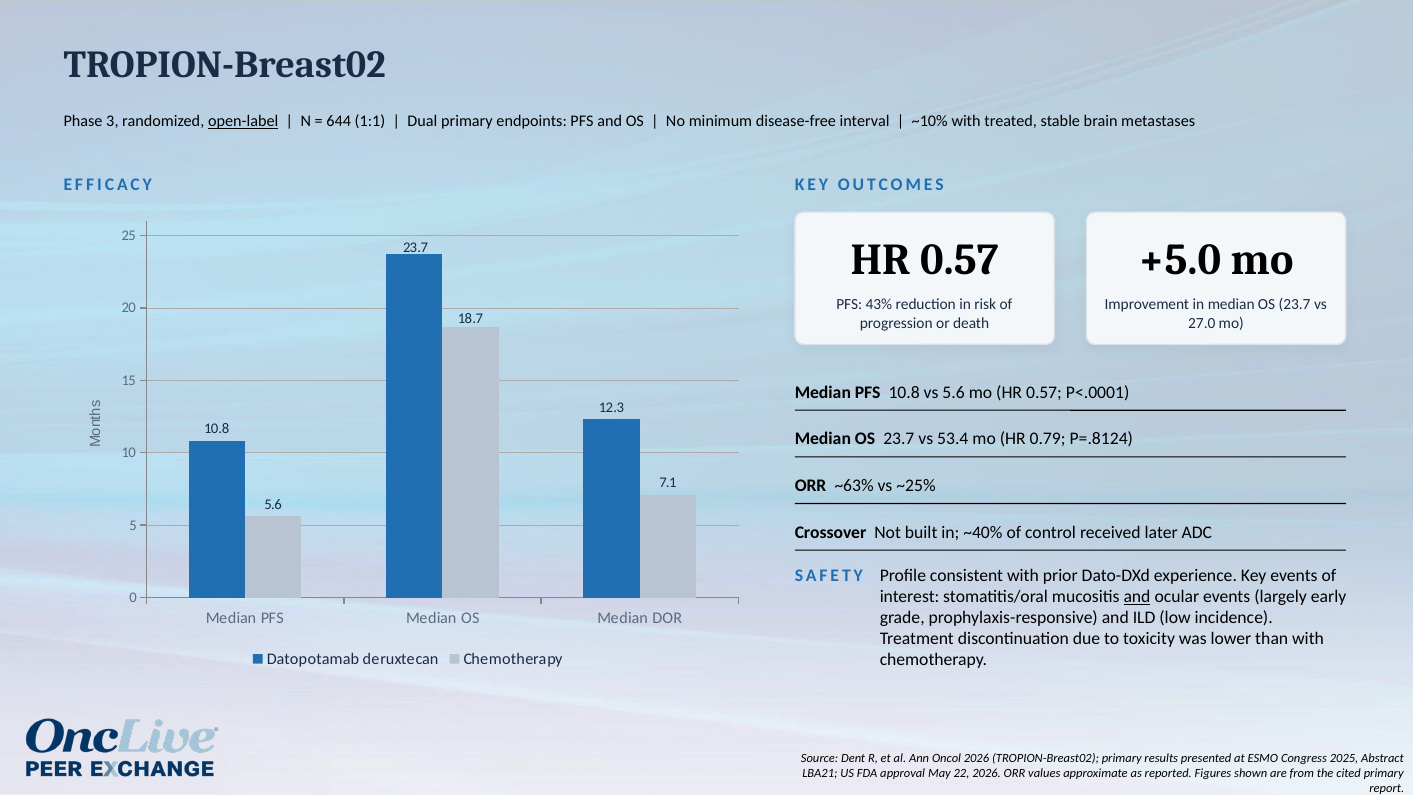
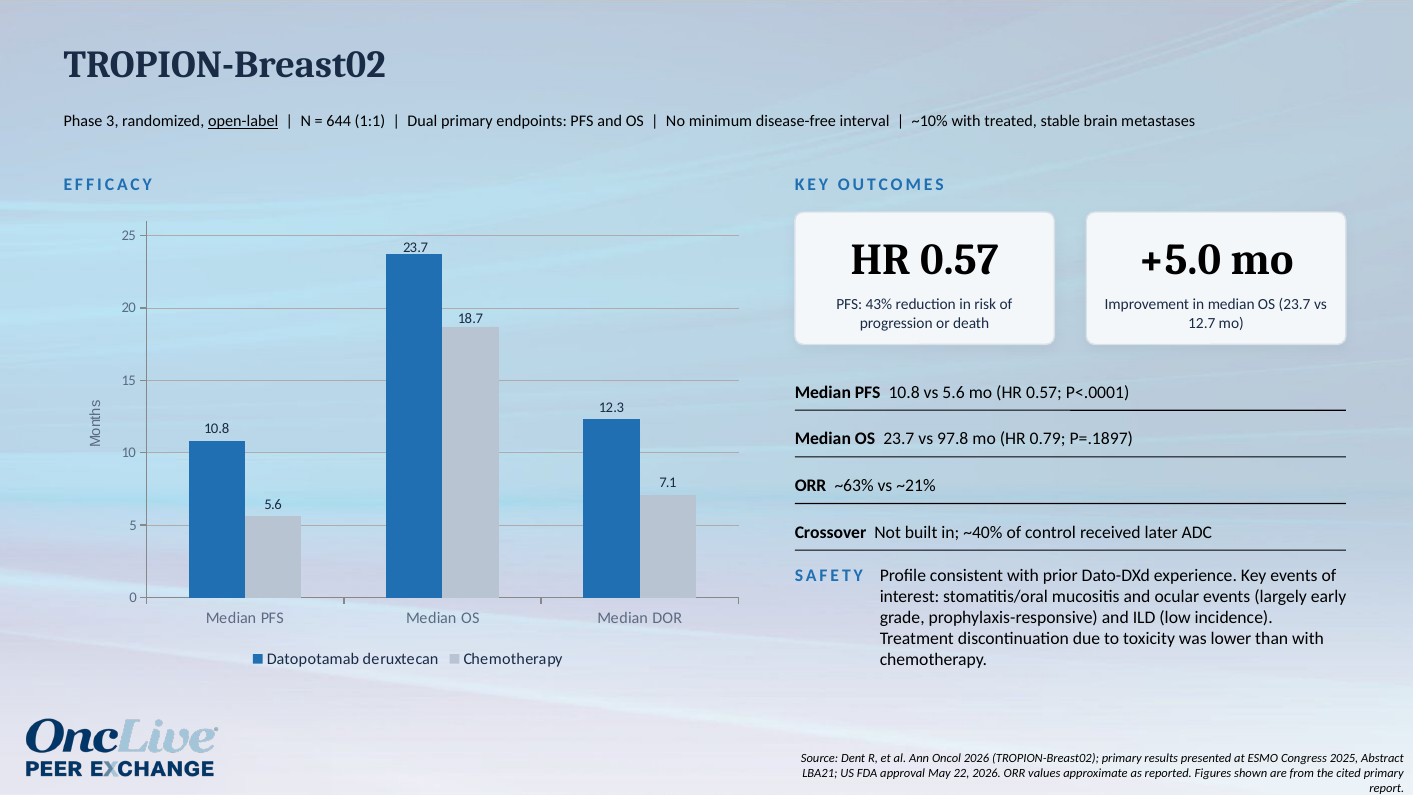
27.0: 27.0 -> 12.7 (1202, 323)
53.4: 53.4 -> 97.8 (953, 439)
P=.8124: P=.8124 -> P=.1897 (1101, 439)
~25%: ~25% -> ~21% (916, 485)
and underline: present -> none (1137, 596)
